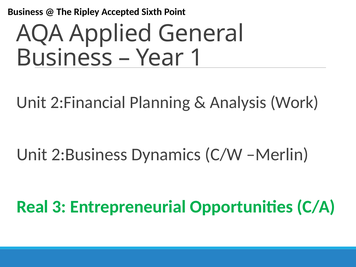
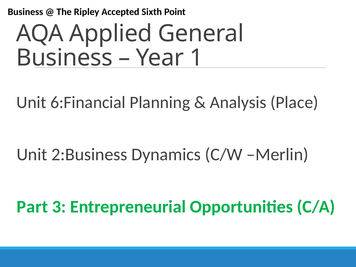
2:Financial: 2:Financial -> 6:Financial (88, 102)
Work: Work -> Place (294, 102)
Real: Real -> Part (32, 207)
